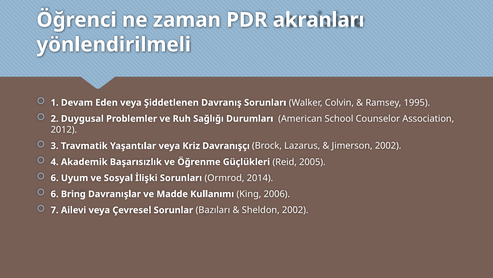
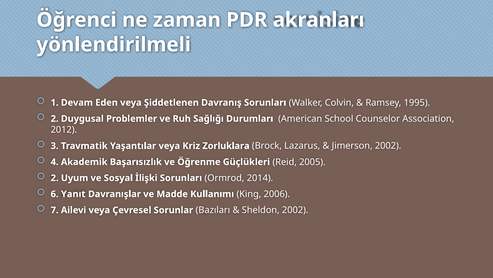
Davranışçı: Davranışçı -> Zorluklara (226, 146)
6: 6 -> 2 (55, 178)
Bring: Bring -> Yanıt (73, 194)
